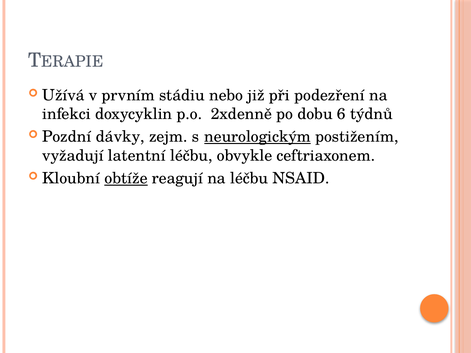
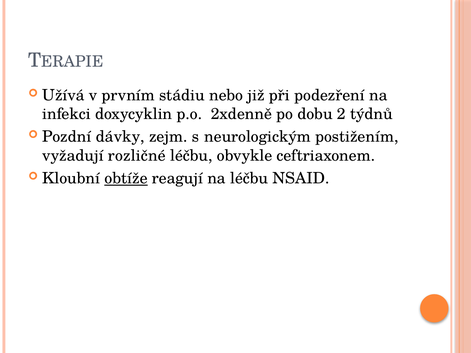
6: 6 -> 2 (341, 114)
neurologickým underline: present -> none (258, 137)
latentní: latentní -> rozličné (137, 156)
